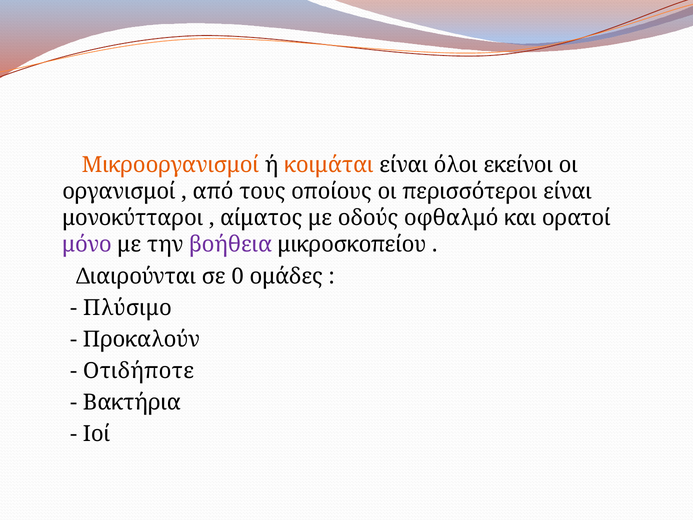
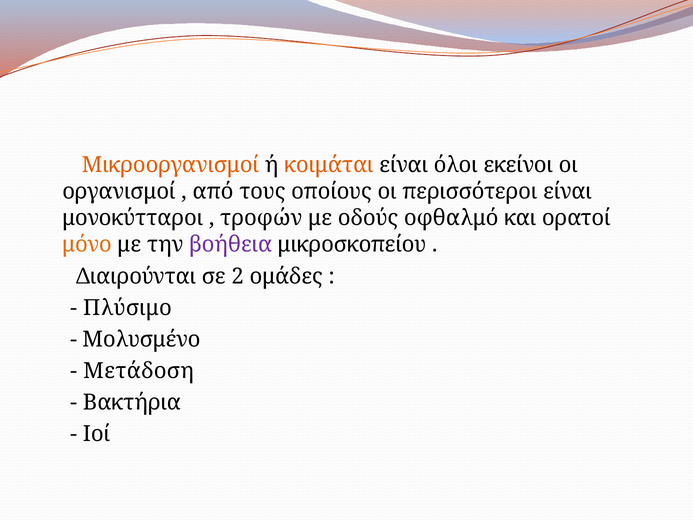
αίματος: αίματος -> τροφών (261, 218)
μόνο colour: purple -> orange (87, 245)
0: 0 -> 2 (238, 276)
Προκαλούν: Προκαλούν -> Μολυσμένο (141, 339)
Οτιδήποτε: Οτιδήποτε -> Μετάδοση (139, 371)
